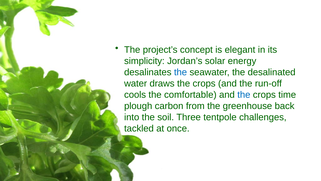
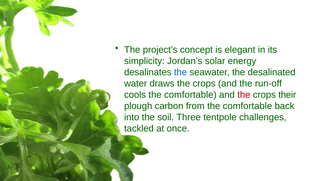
the colour: blue -> red (244, 95)
time: time -> their (287, 95)
from the greenhouse: greenhouse -> comfortable (247, 106)
